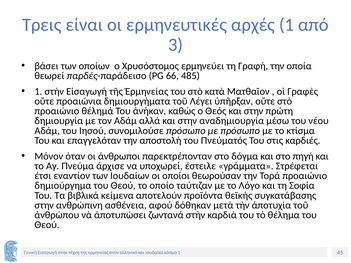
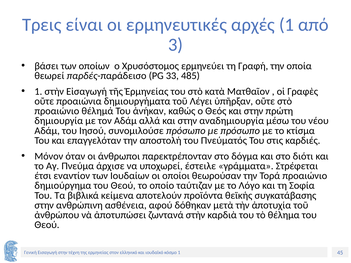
66: 66 -> 33 (172, 76)
πηγή: πηγή -> διότι (303, 156)
